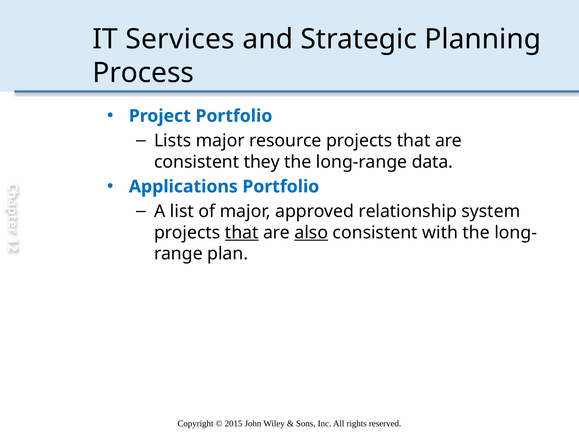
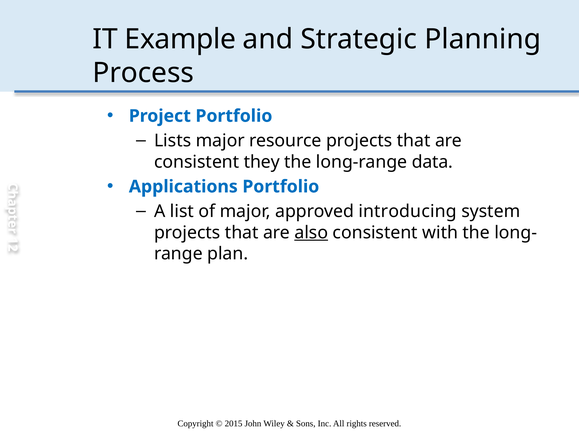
Services: Services -> Example (180, 39)
relationship: relationship -> introducing (408, 211)
that underline: present -> none (242, 233)
